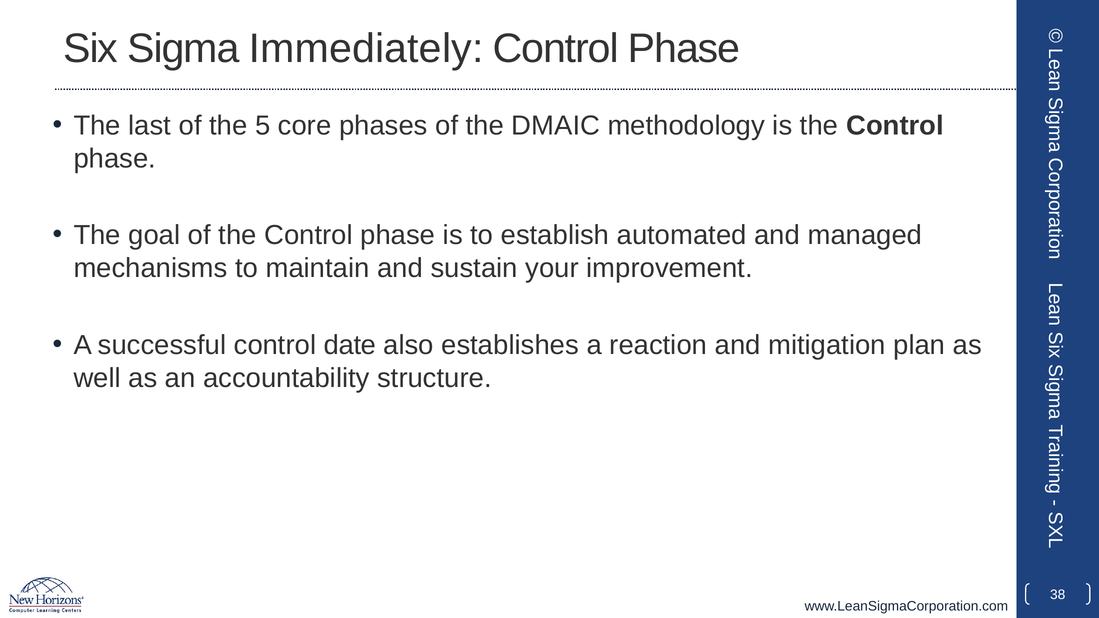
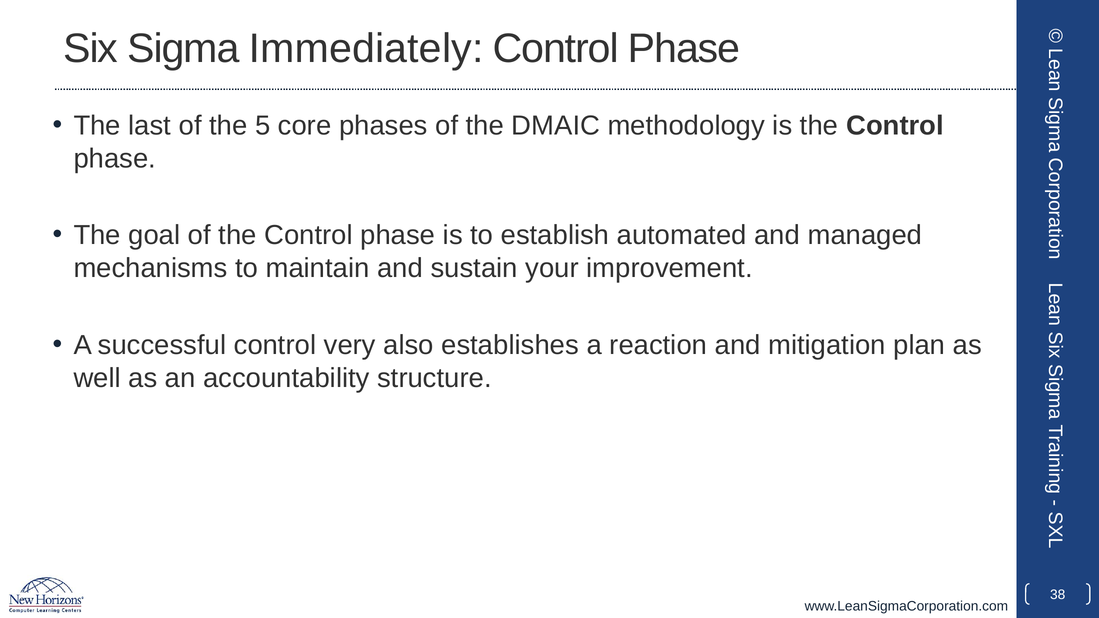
date: date -> very (350, 345)
